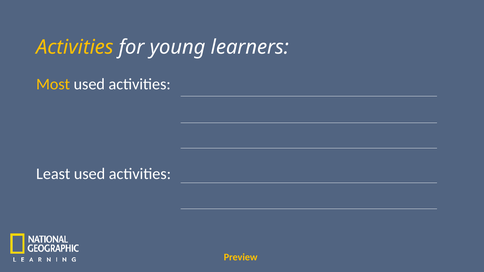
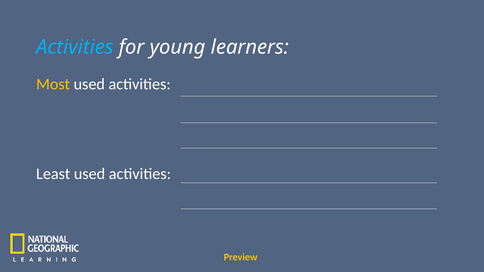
Activities colour: yellow -> light blue (75, 47)
